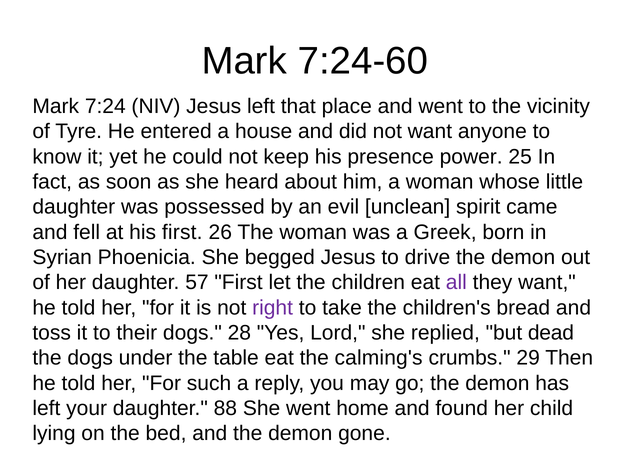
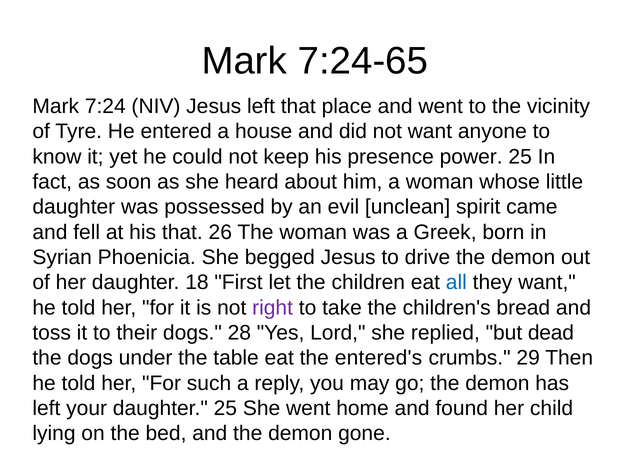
7:24-60: 7:24-60 -> 7:24-65 (363, 61)
his first: first -> that (182, 232)
57: 57 -> 18 (197, 283)
all colour: purple -> blue (456, 283)
calming's: calming's -> entered's (379, 358)
daughter 88: 88 -> 25 (225, 409)
